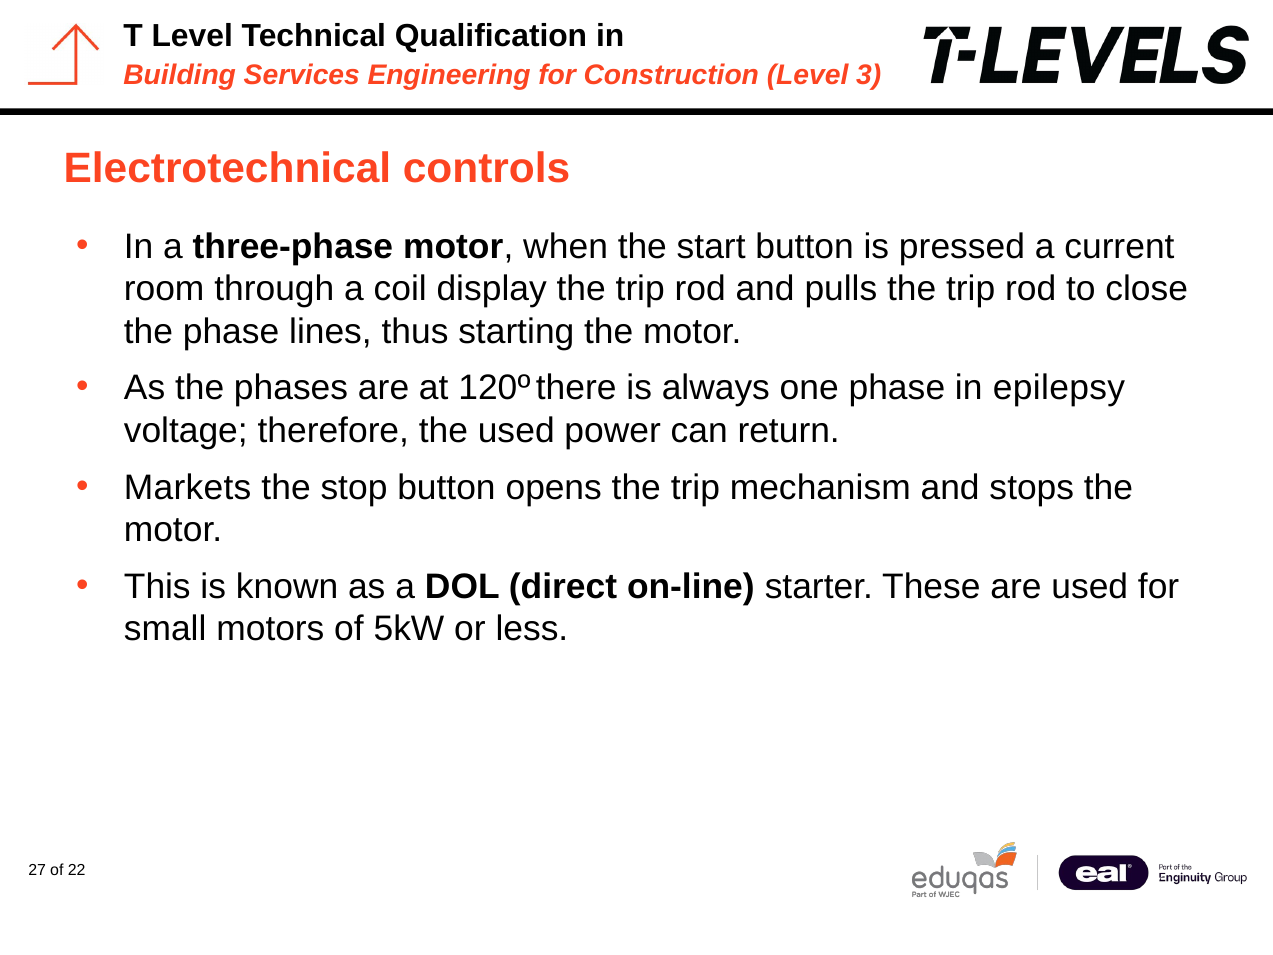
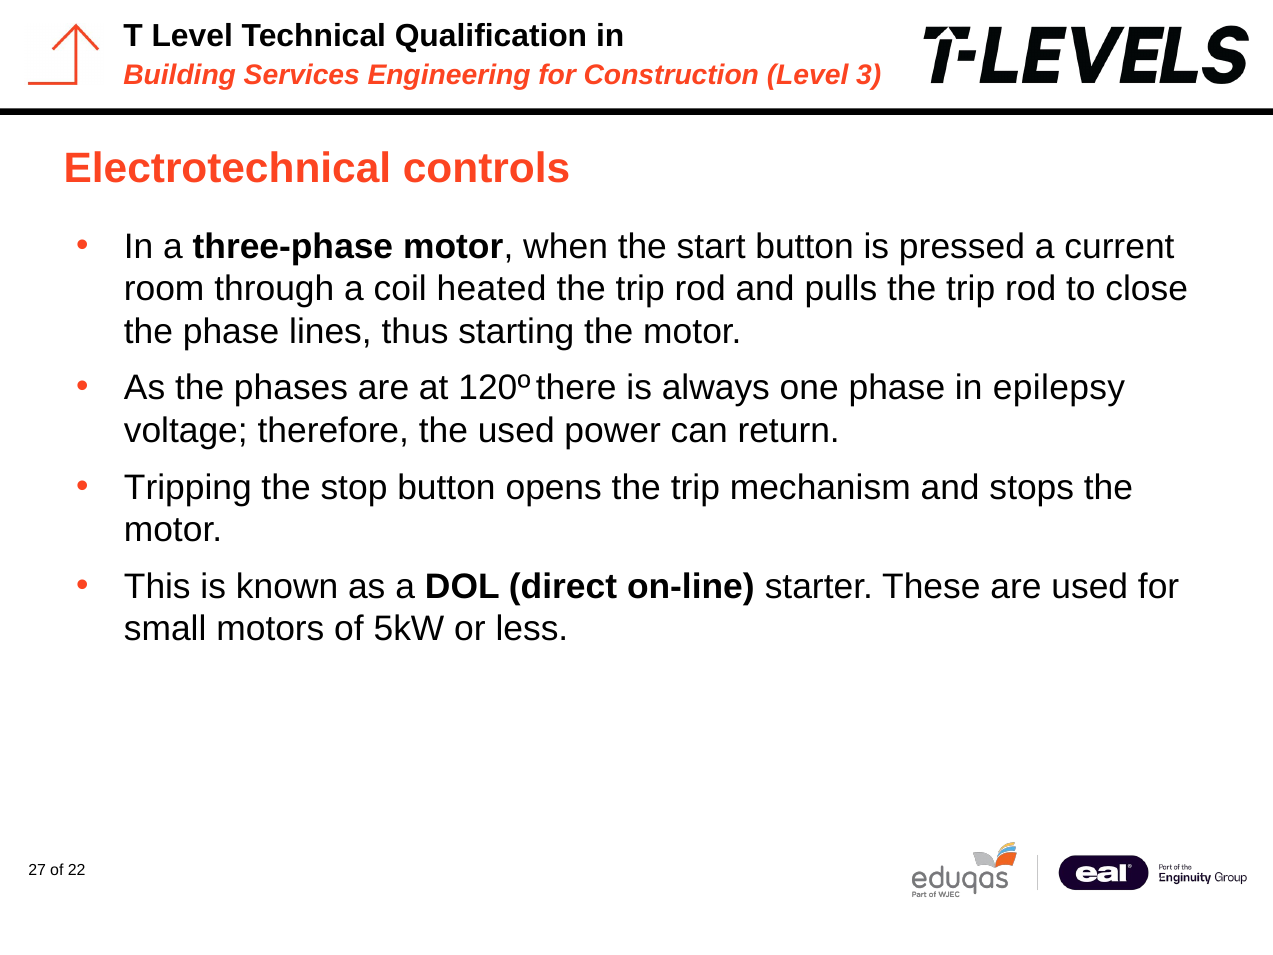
display: display -> heated (492, 289)
Markets: Markets -> Tripping (188, 487)
